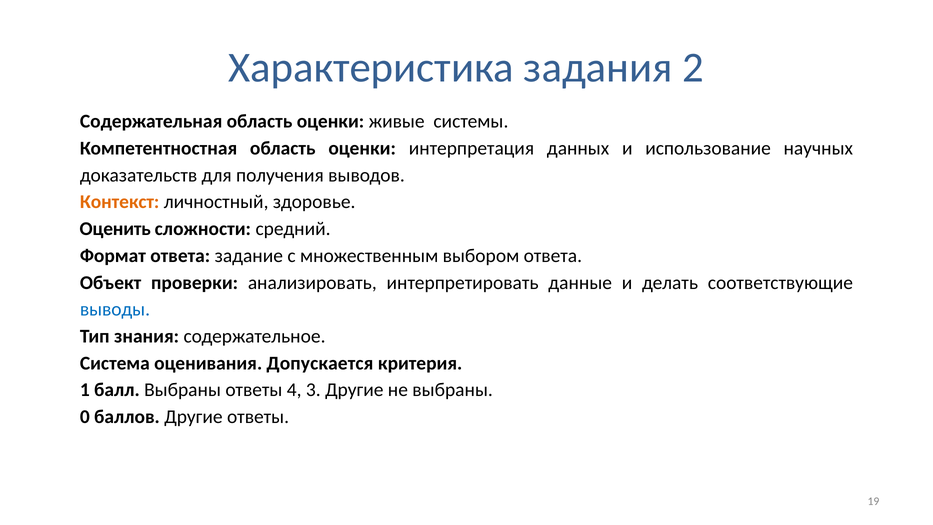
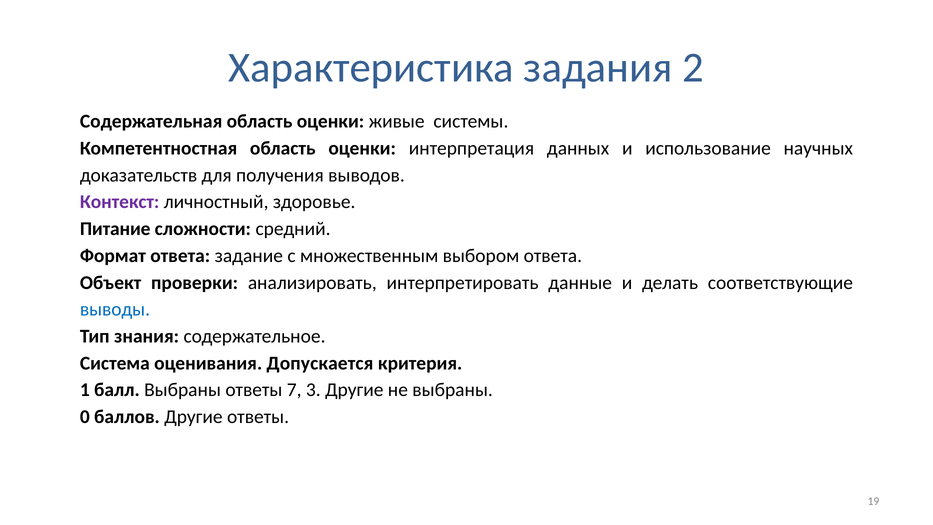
Контекст colour: orange -> purple (120, 202)
Оценить: Оценить -> Питание (115, 229)
4: 4 -> 7 (294, 390)
